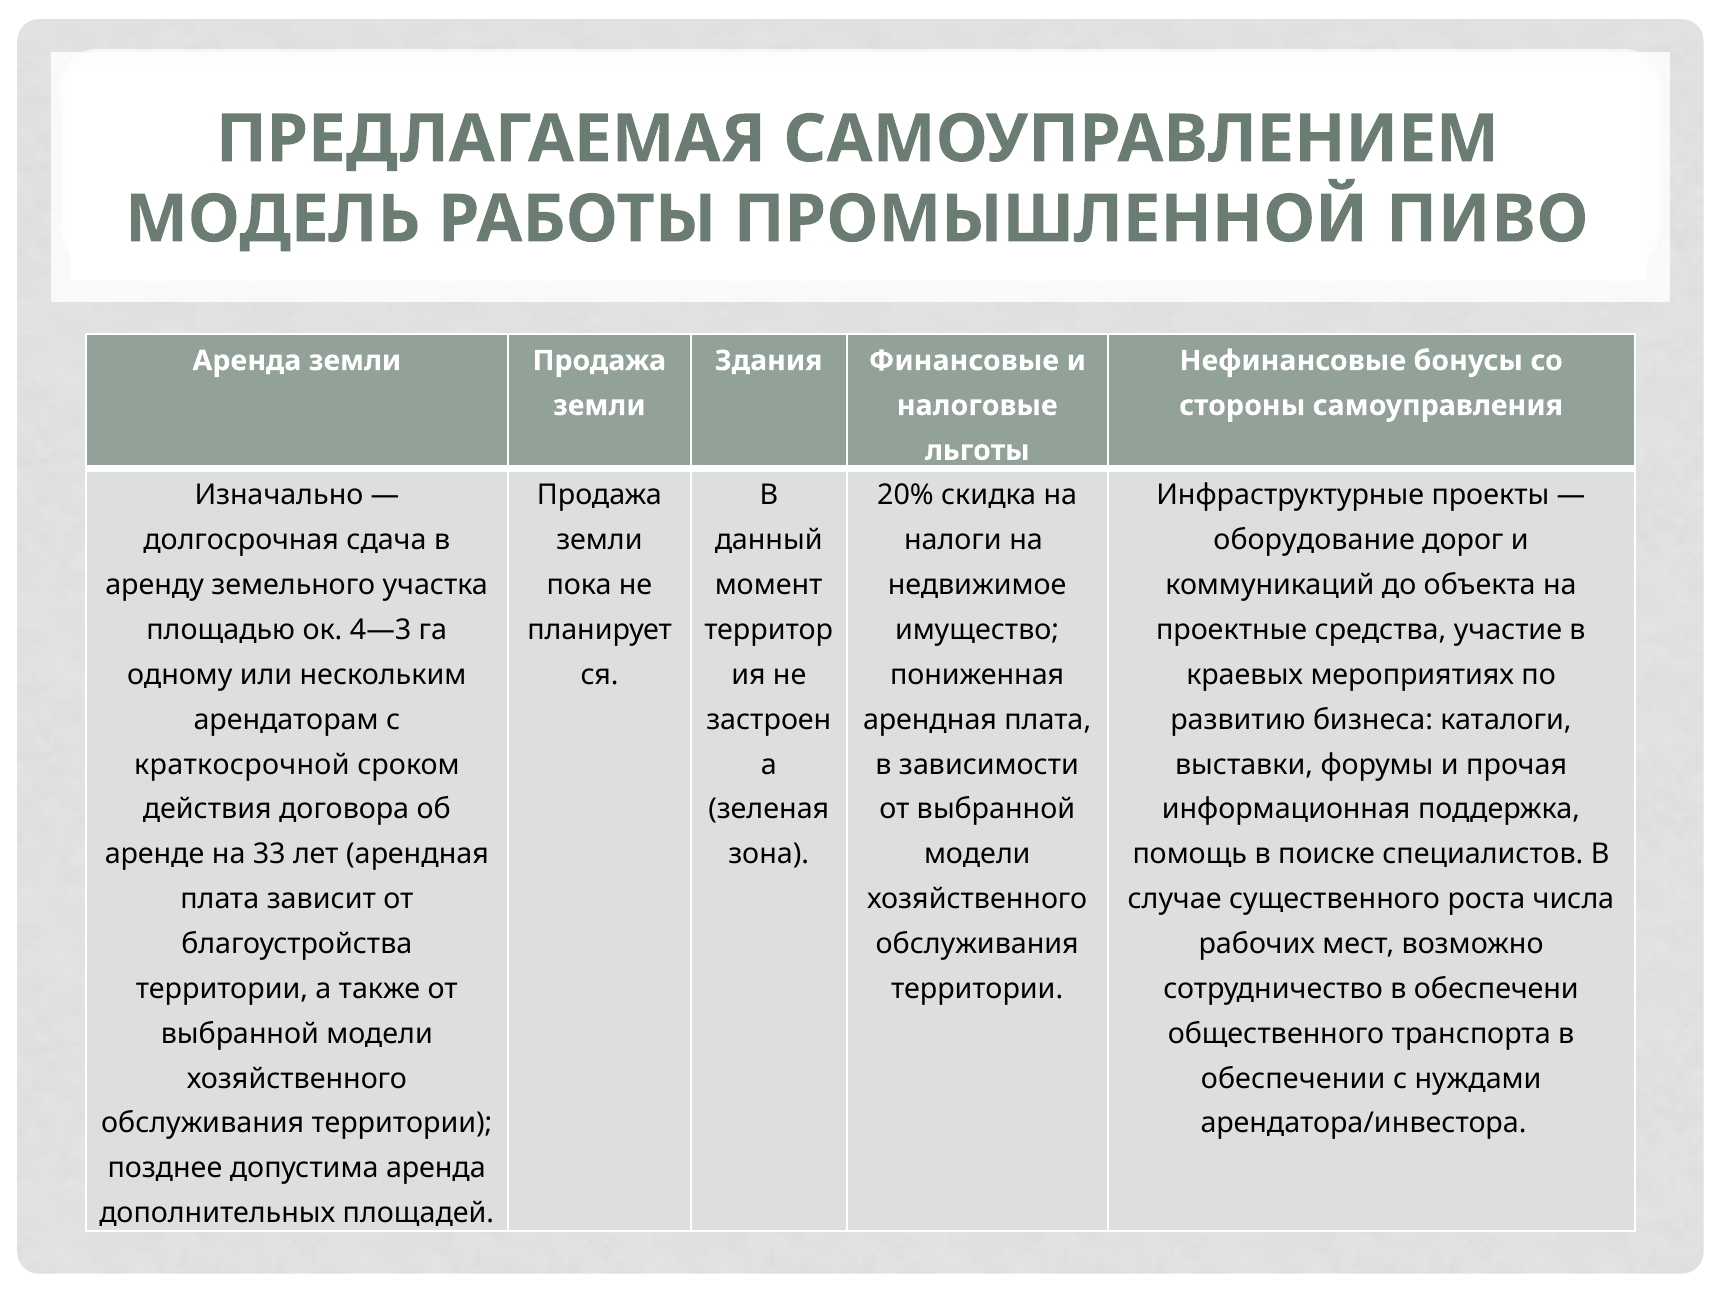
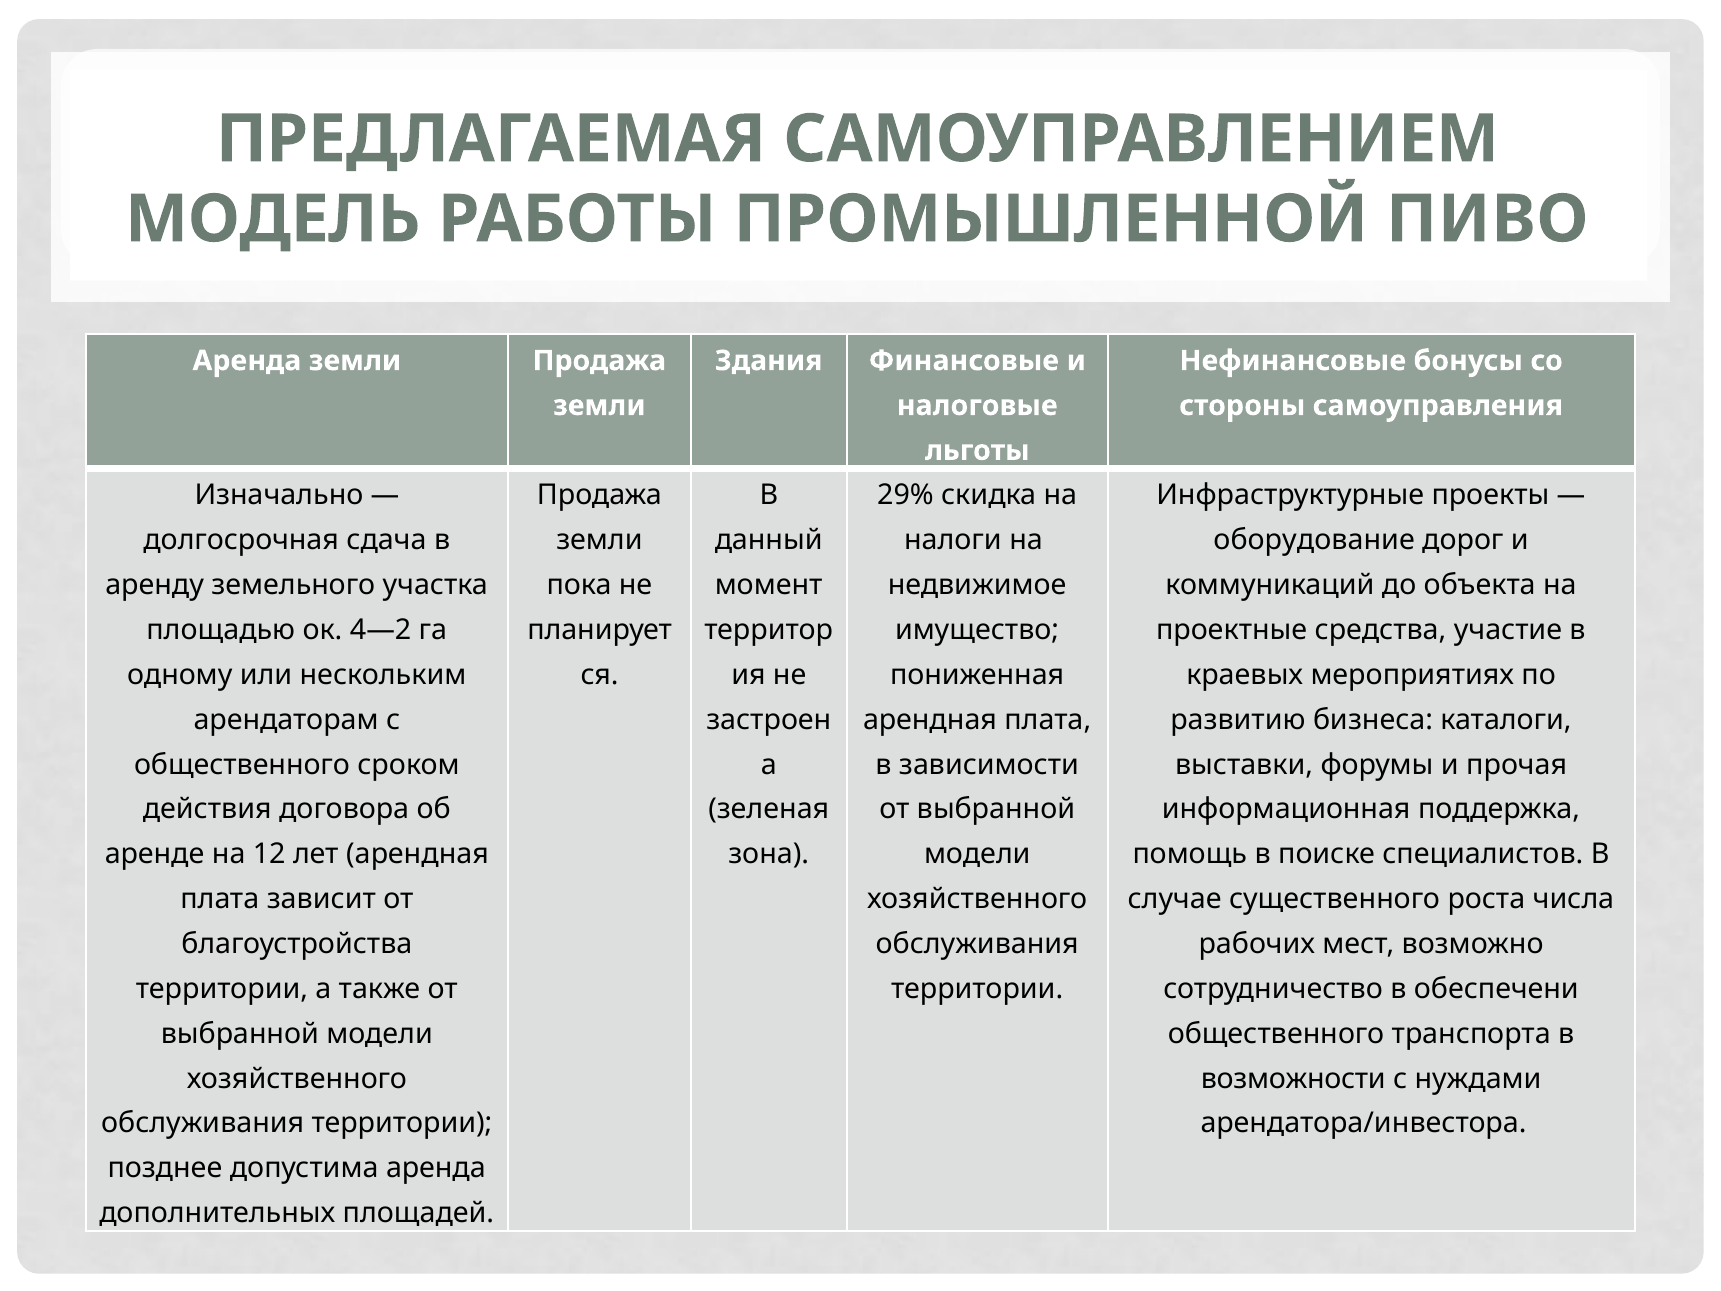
20%: 20% -> 29% (906, 495)
4—3: 4—3 -> 4—2 (381, 630)
краткосрочной: краткосрочной -> общественного (242, 764)
33: 33 -> 12 (269, 854)
обеспечении: обеспечении -> возможности (1293, 1078)
